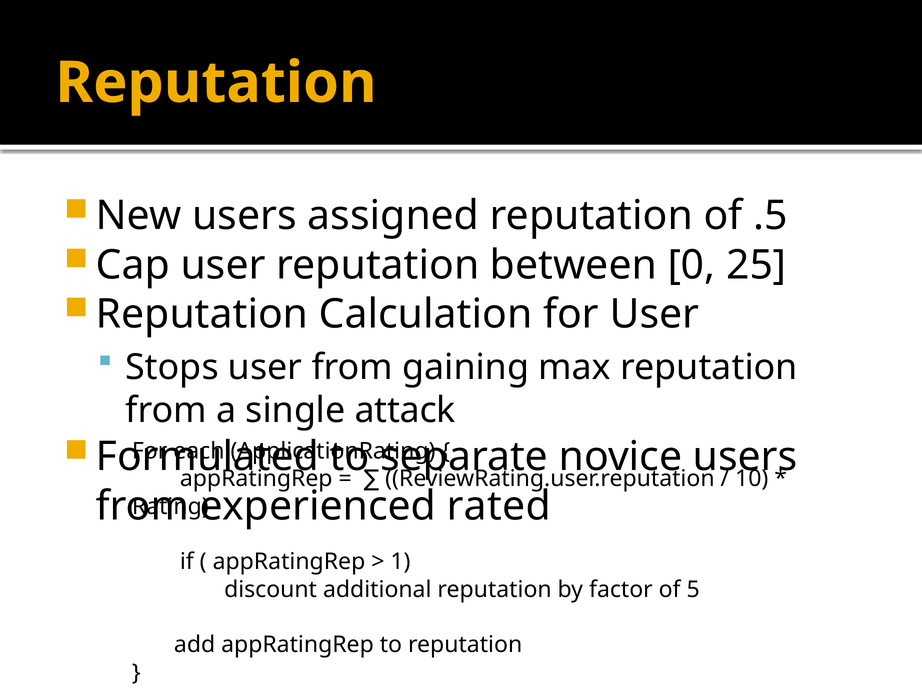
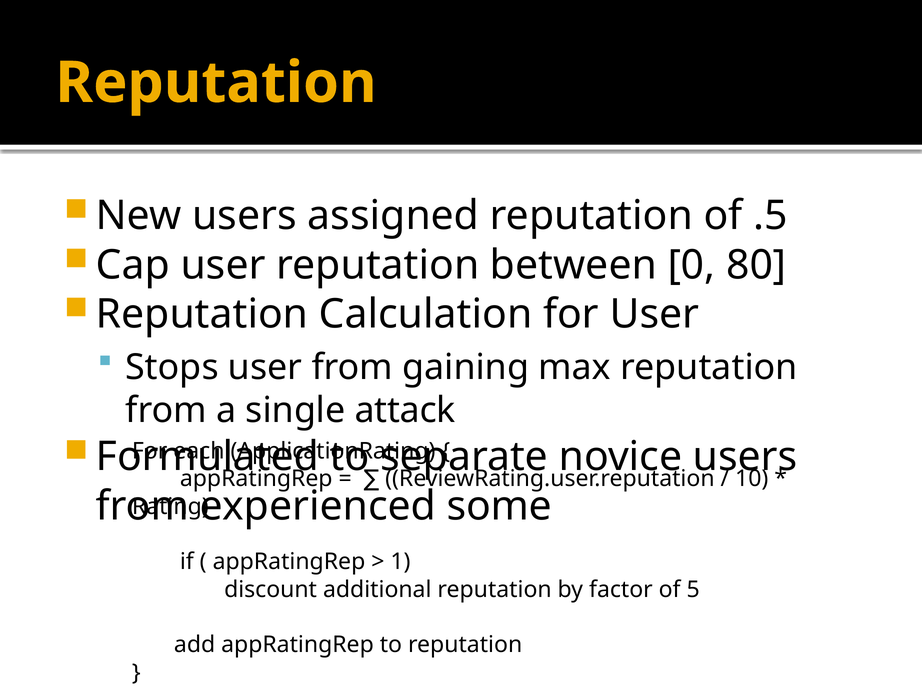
25: 25 -> 80 (756, 265)
rated: rated -> some (499, 506)
